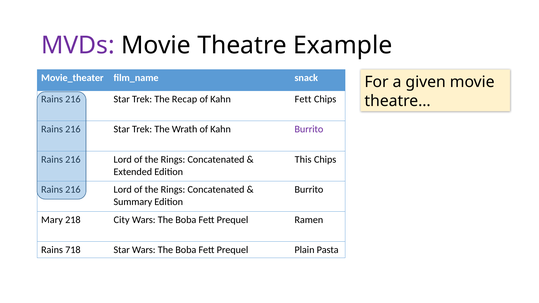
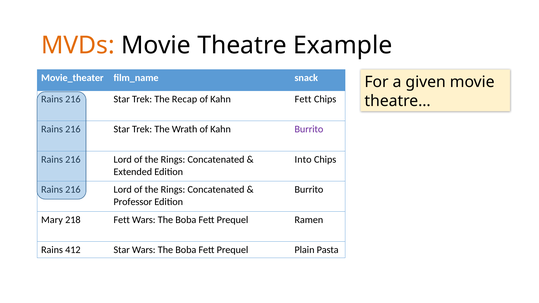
MVDs colour: purple -> orange (78, 45)
This: This -> Into (303, 159)
Summary: Summary -> Professor (133, 202)
218 City: City -> Fett (122, 220)
718: 718 -> 412 (73, 250)
